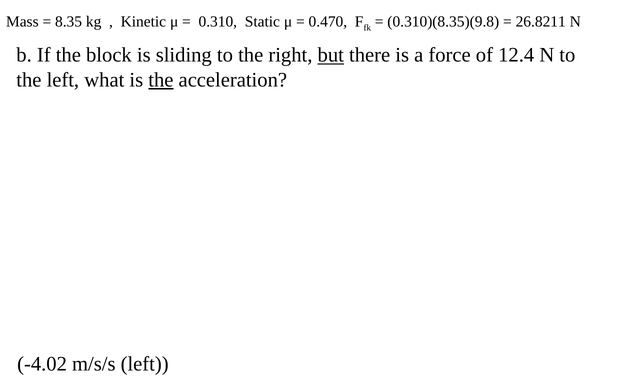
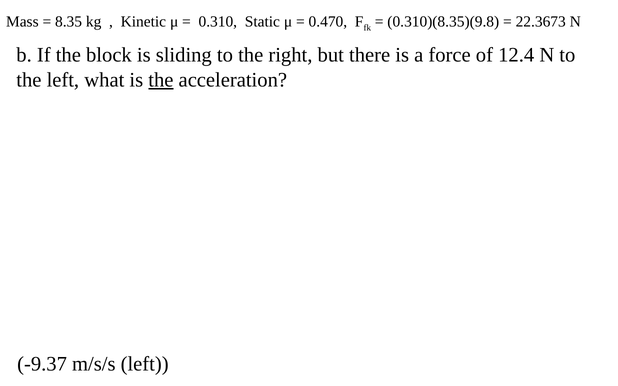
26.8211: 26.8211 -> 22.3673 (541, 22)
but underline: present -> none (331, 55)
-4.02: -4.02 -> -9.37 (42, 364)
